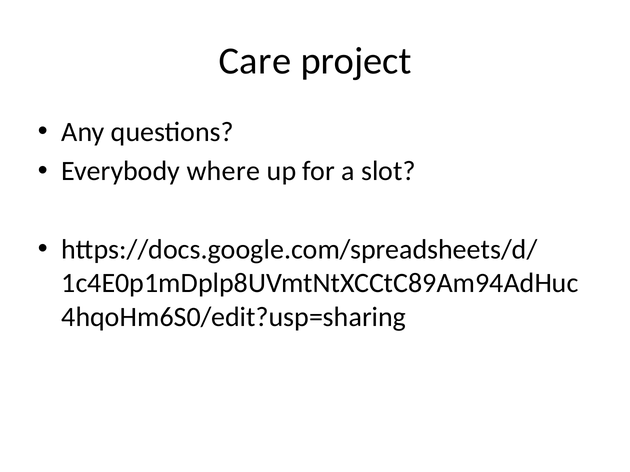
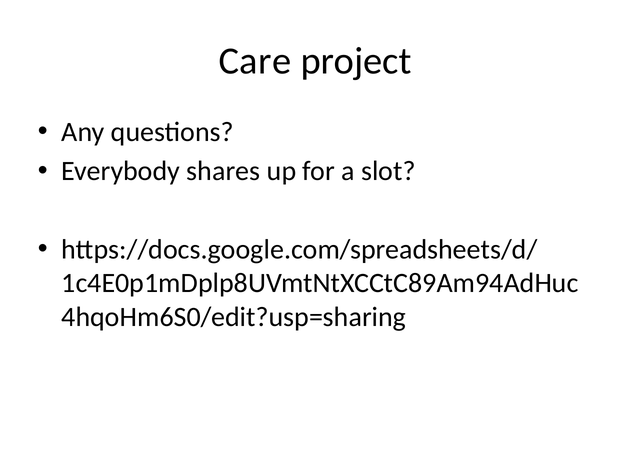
where: where -> shares (223, 171)
